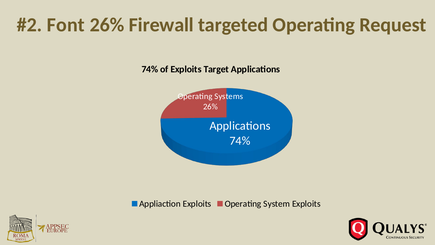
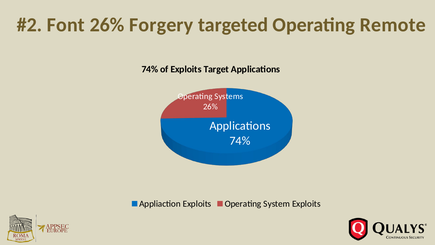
Firewall: Firewall -> Forgery (161, 25)
Request: Request -> Remote (393, 25)
